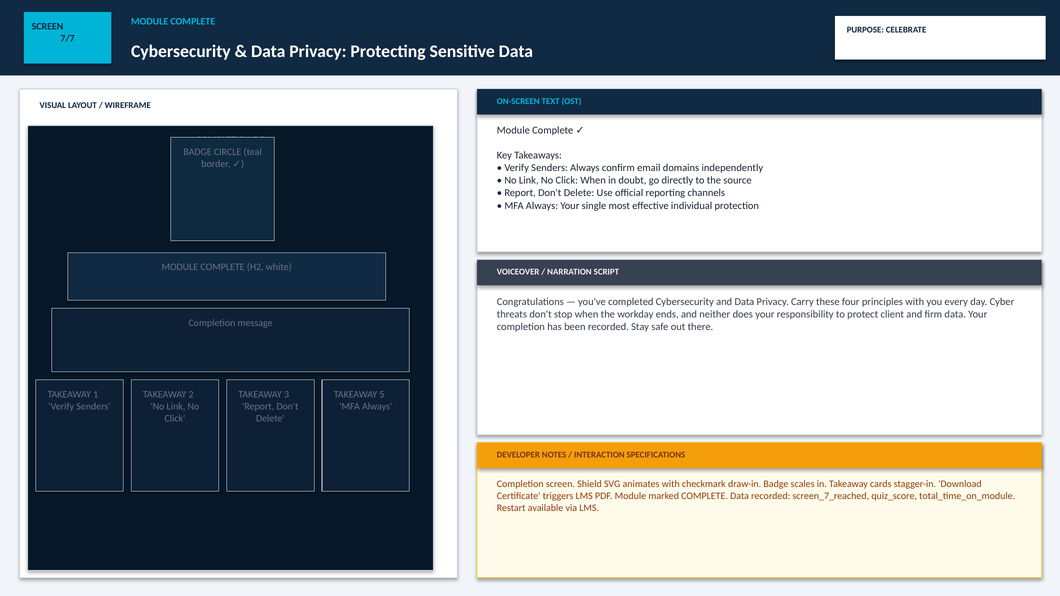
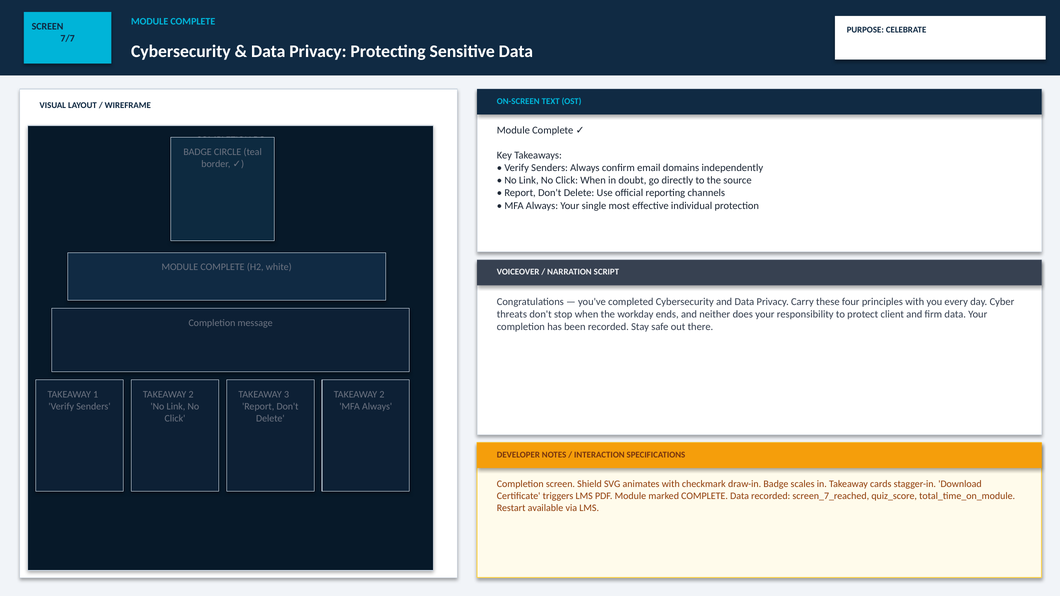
5: 5 -> 2 (382, 395)
